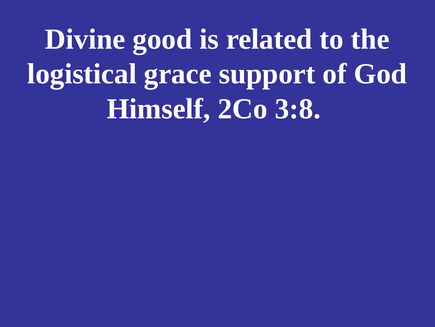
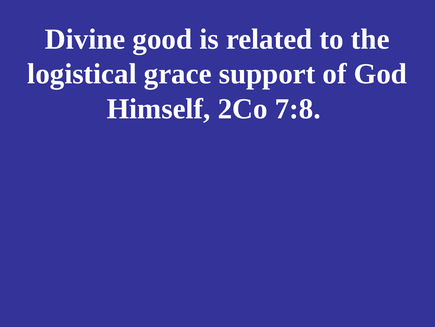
3:8: 3:8 -> 7:8 (298, 109)
